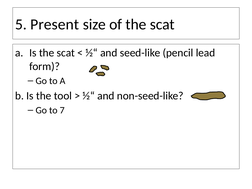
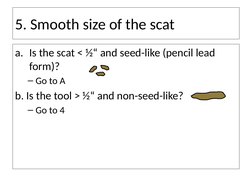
Present: Present -> Smooth (55, 24)
7: 7 -> 4 (62, 110)
